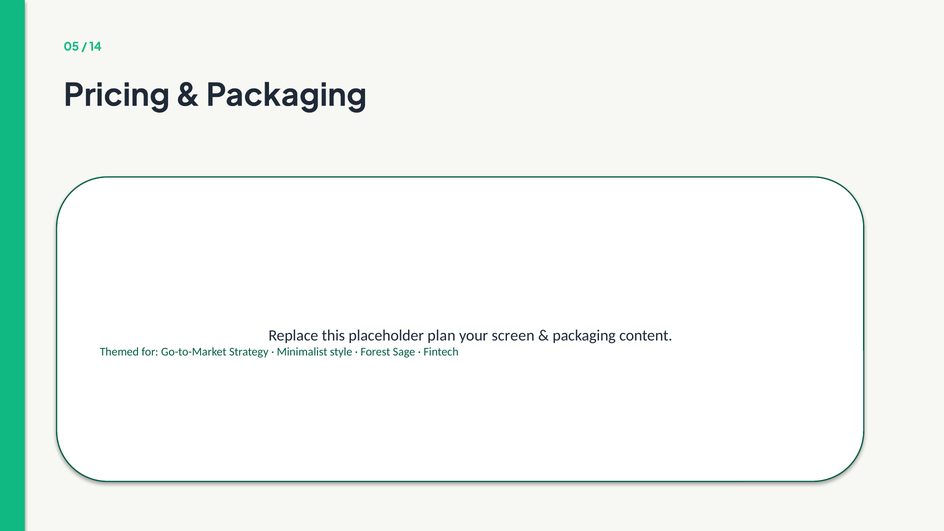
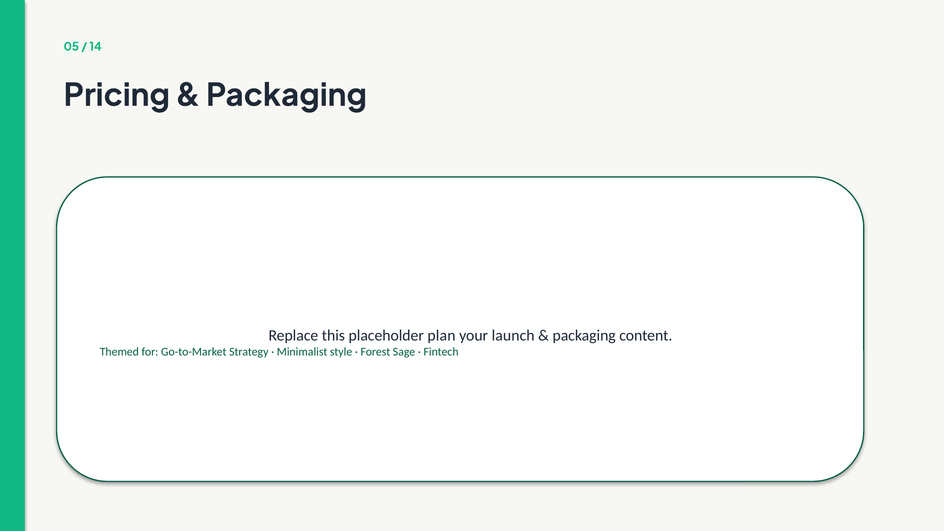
screen: screen -> launch (513, 336)
